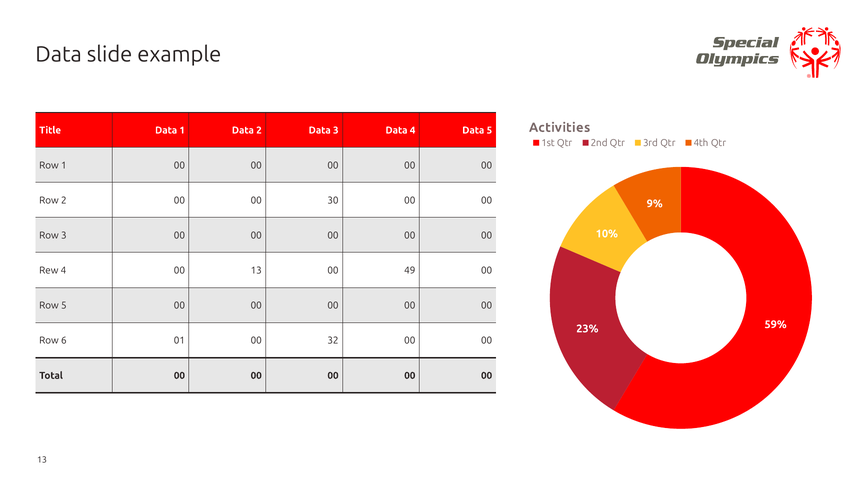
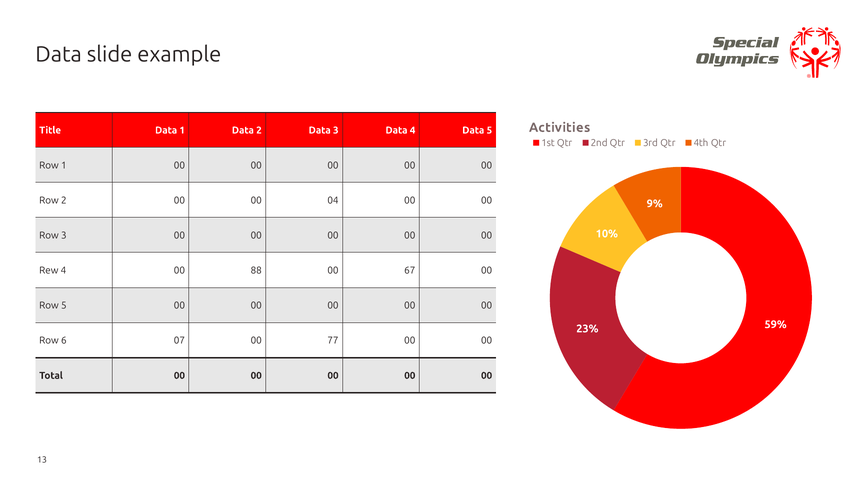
30: 30 -> 04 (333, 200)
00 13: 13 -> 88 (256, 271)
49: 49 -> 67 (410, 271)
01: 01 -> 07 (179, 341)
32: 32 -> 77 (333, 341)
